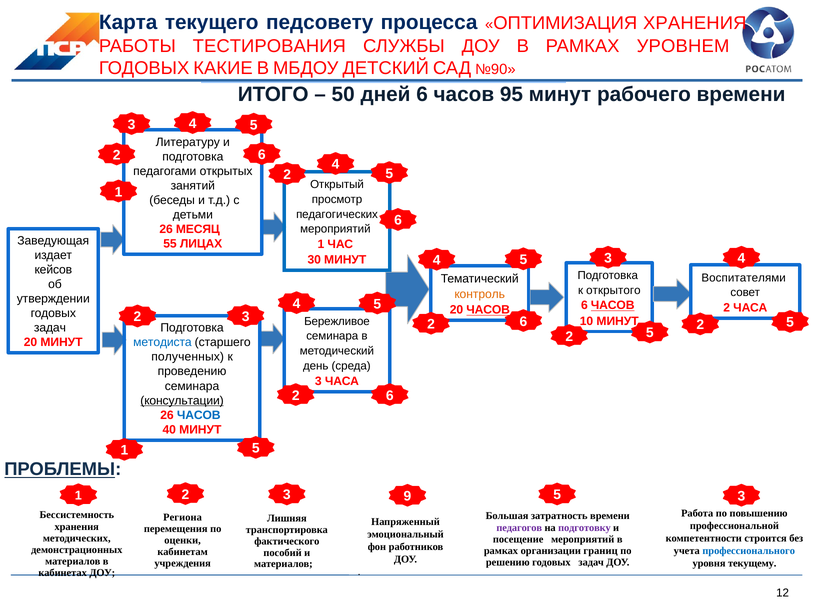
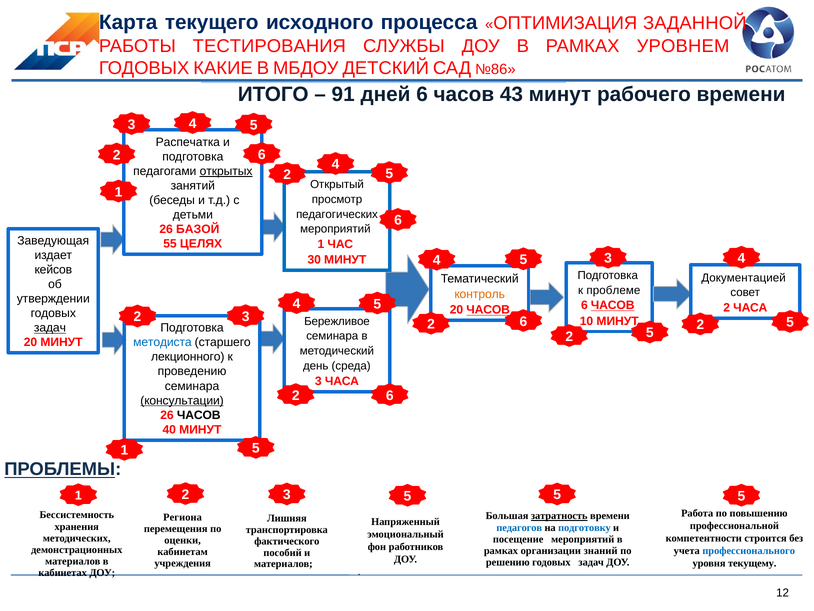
педсовету: педсовету -> исходного (320, 23)
ОПТИМИЗАЦИЯ ХРАНЕНИЯ: ХРАНЕНИЯ -> ЗАДАННОЙ (695, 23)
№90: №90 -> №86 (495, 69)
50: 50 -> 91 (343, 95)
95: 95 -> 43 (511, 95)
Литературу: Литературу -> Распечатка (188, 142)
открытых underline: none -> present (226, 171)
МЕСЯЦ: МЕСЯЦ -> БАЗОЙ (198, 229)
ЛИЦАХ: ЛИЦАХ -> ЦЕЛЯХ (201, 244)
Воспитателями: Воспитателями -> Документацией (744, 278)
открытого: открытого -> проблеме (613, 290)
задач underline: none -> present (50, 328)
полученных: полученных -> лекционного (188, 357)
ЧАСОВ colour: blue -> black (199, 415)
9: 9 -> 5 (407, 496)
3: 3 -> 5 (741, 496)
затратность underline: none -> present (559, 516)
педагогов colour: purple -> blue (519, 527)
подготовку colour: purple -> blue (584, 527)
границ: границ -> знаний (601, 550)
